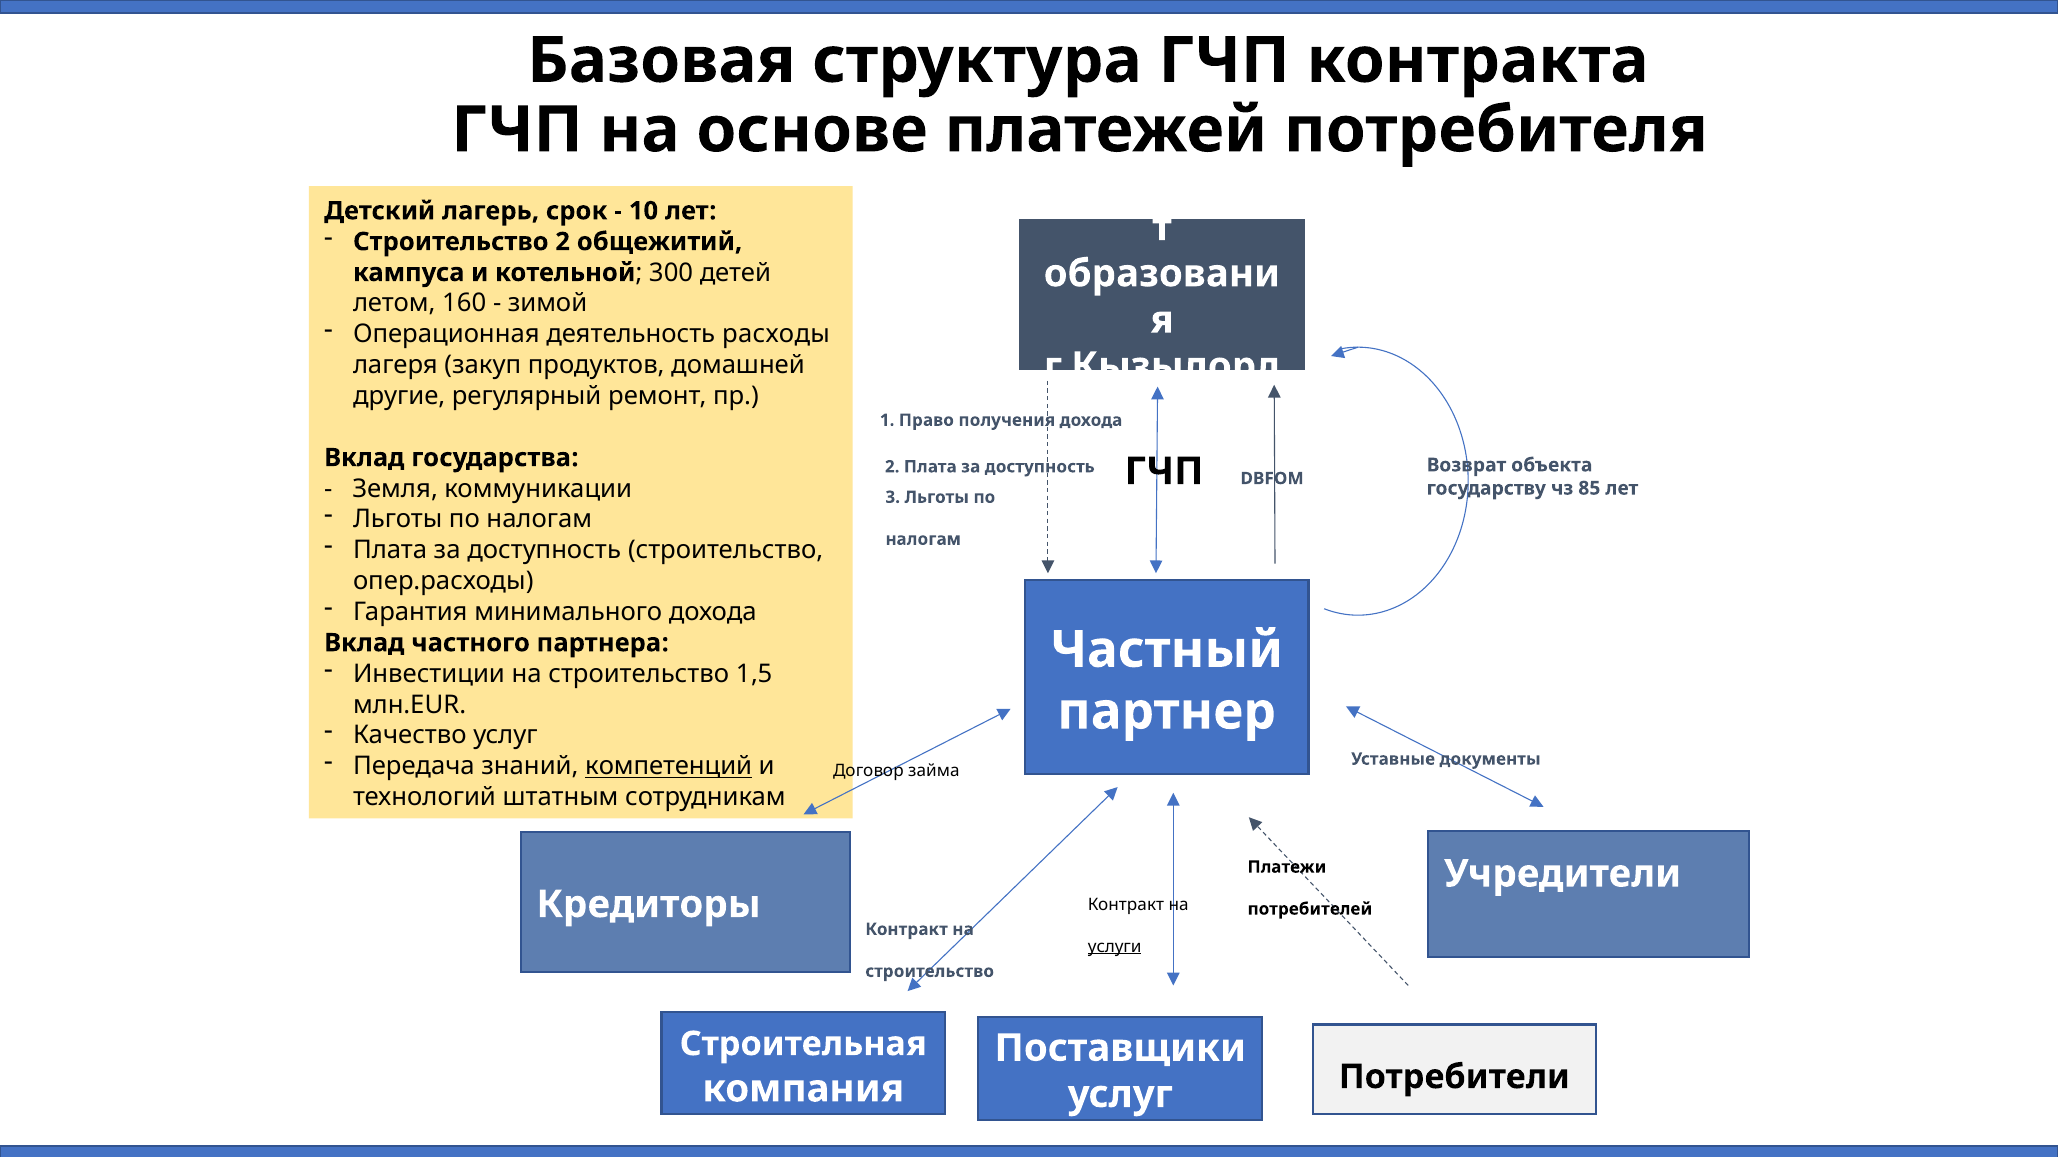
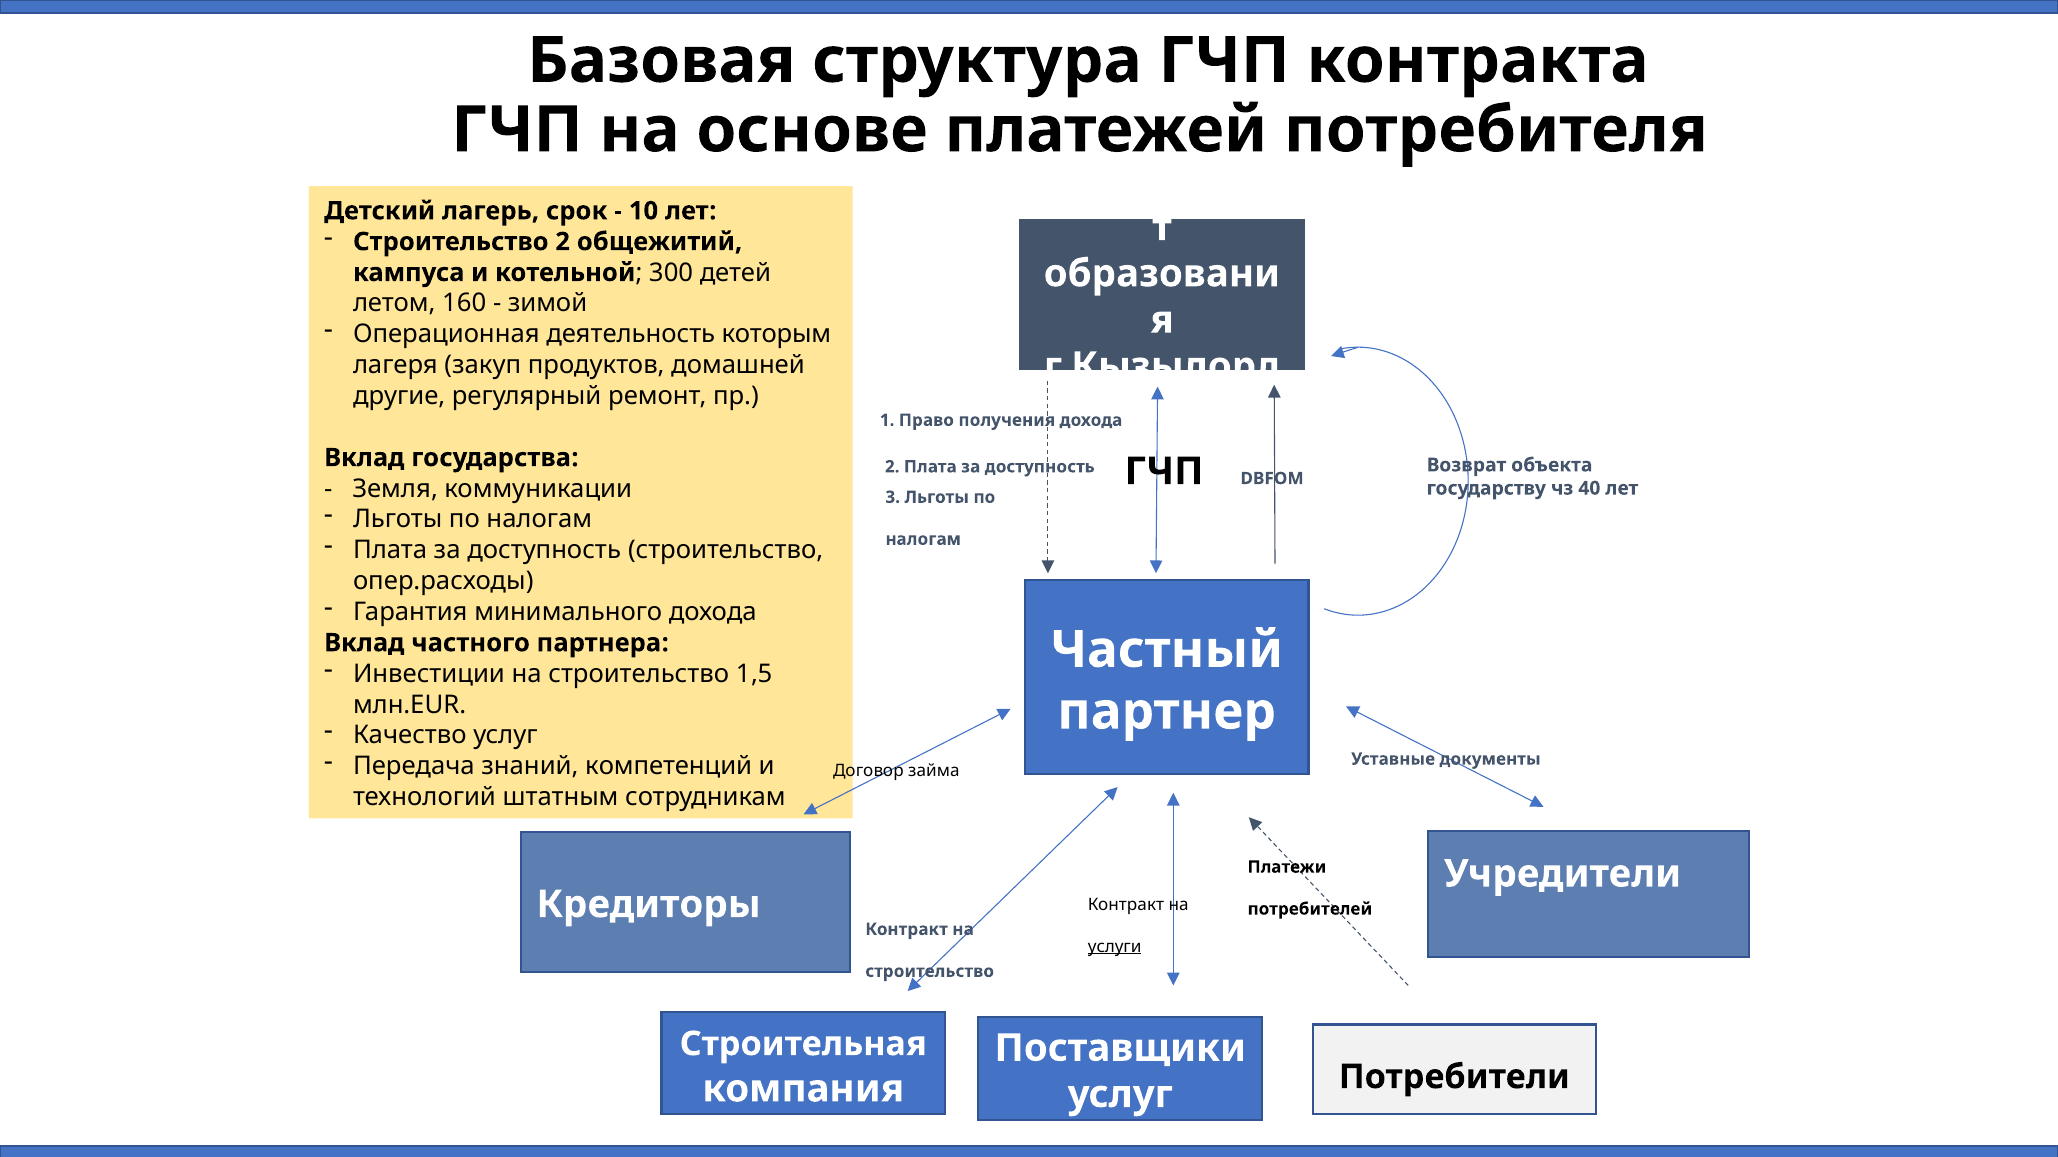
расходы: расходы -> которым (776, 334)
85: 85 -> 40 (1589, 489)
компетенций underline: present -> none (669, 767)
